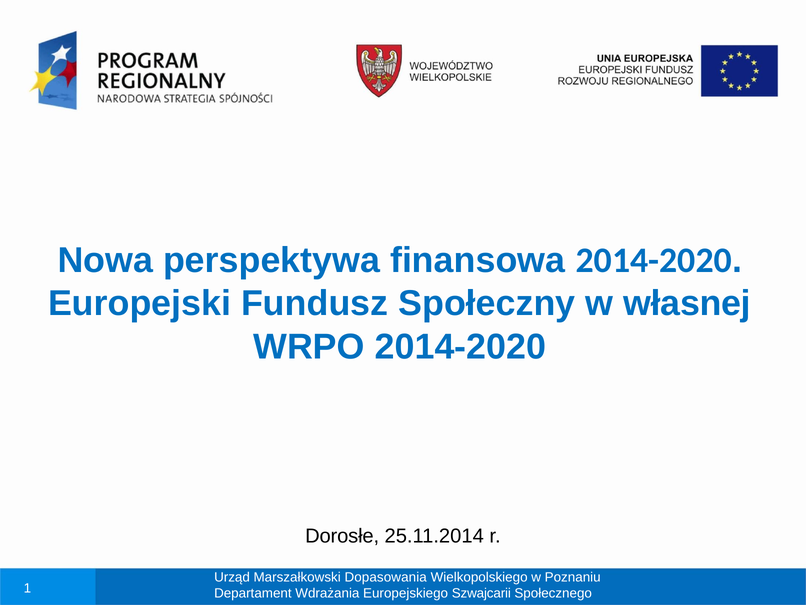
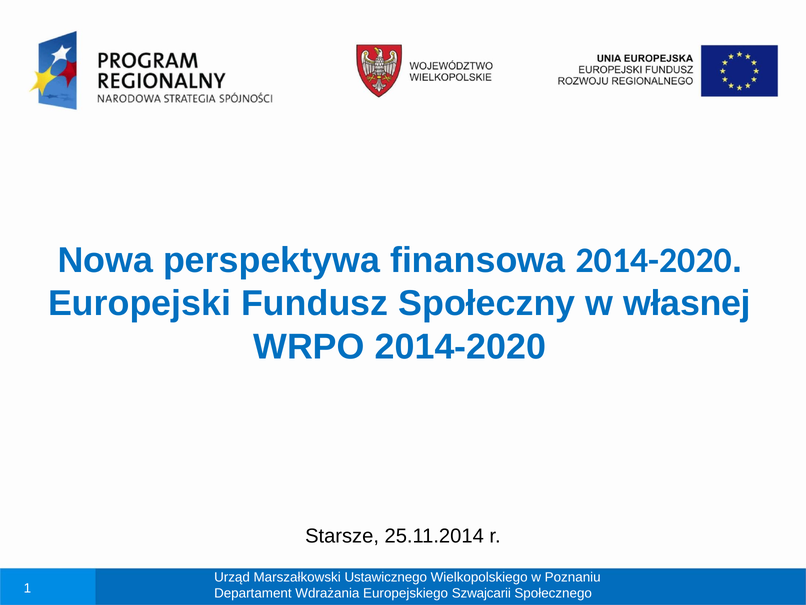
Dorosłe: Dorosłe -> Starsze (342, 535)
Dopasowania: Dopasowania -> Ustawicznego (386, 577)
